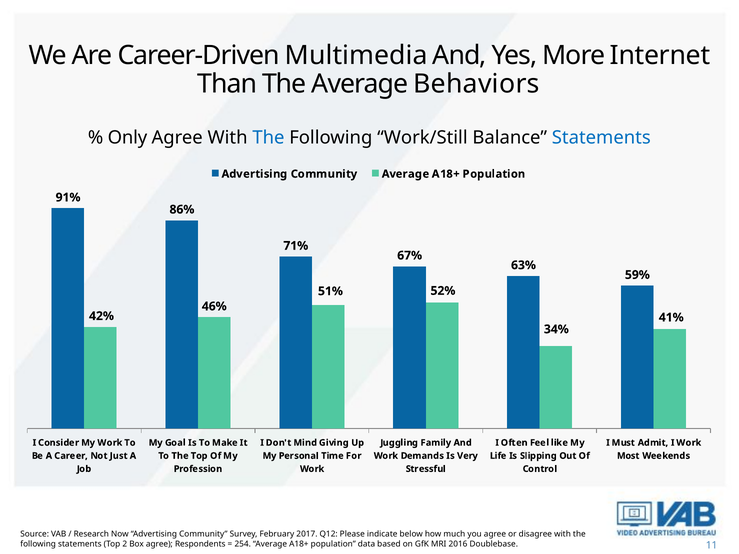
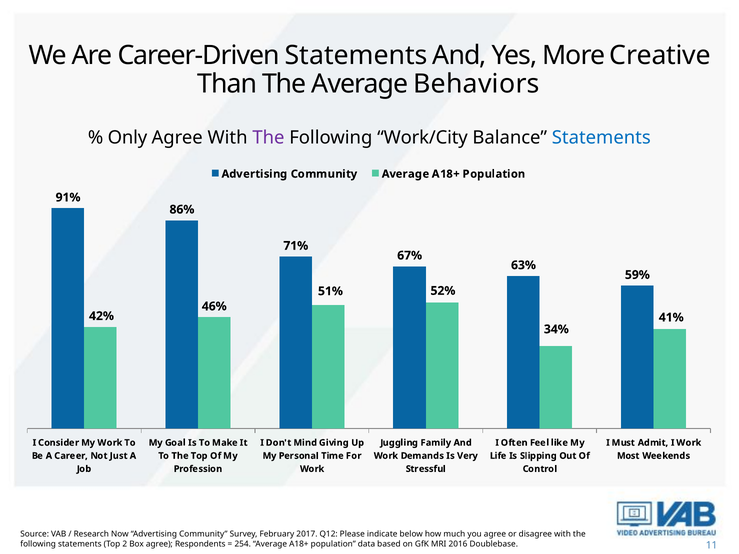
Career-Driven Multimedia: Multimedia -> Statements (356, 55)
Internet: Internet -> Creative (660, 55)
The colour: blue -> purple (268, 138)
Work/Still: Work/Still -> Work/City (422, 138)
